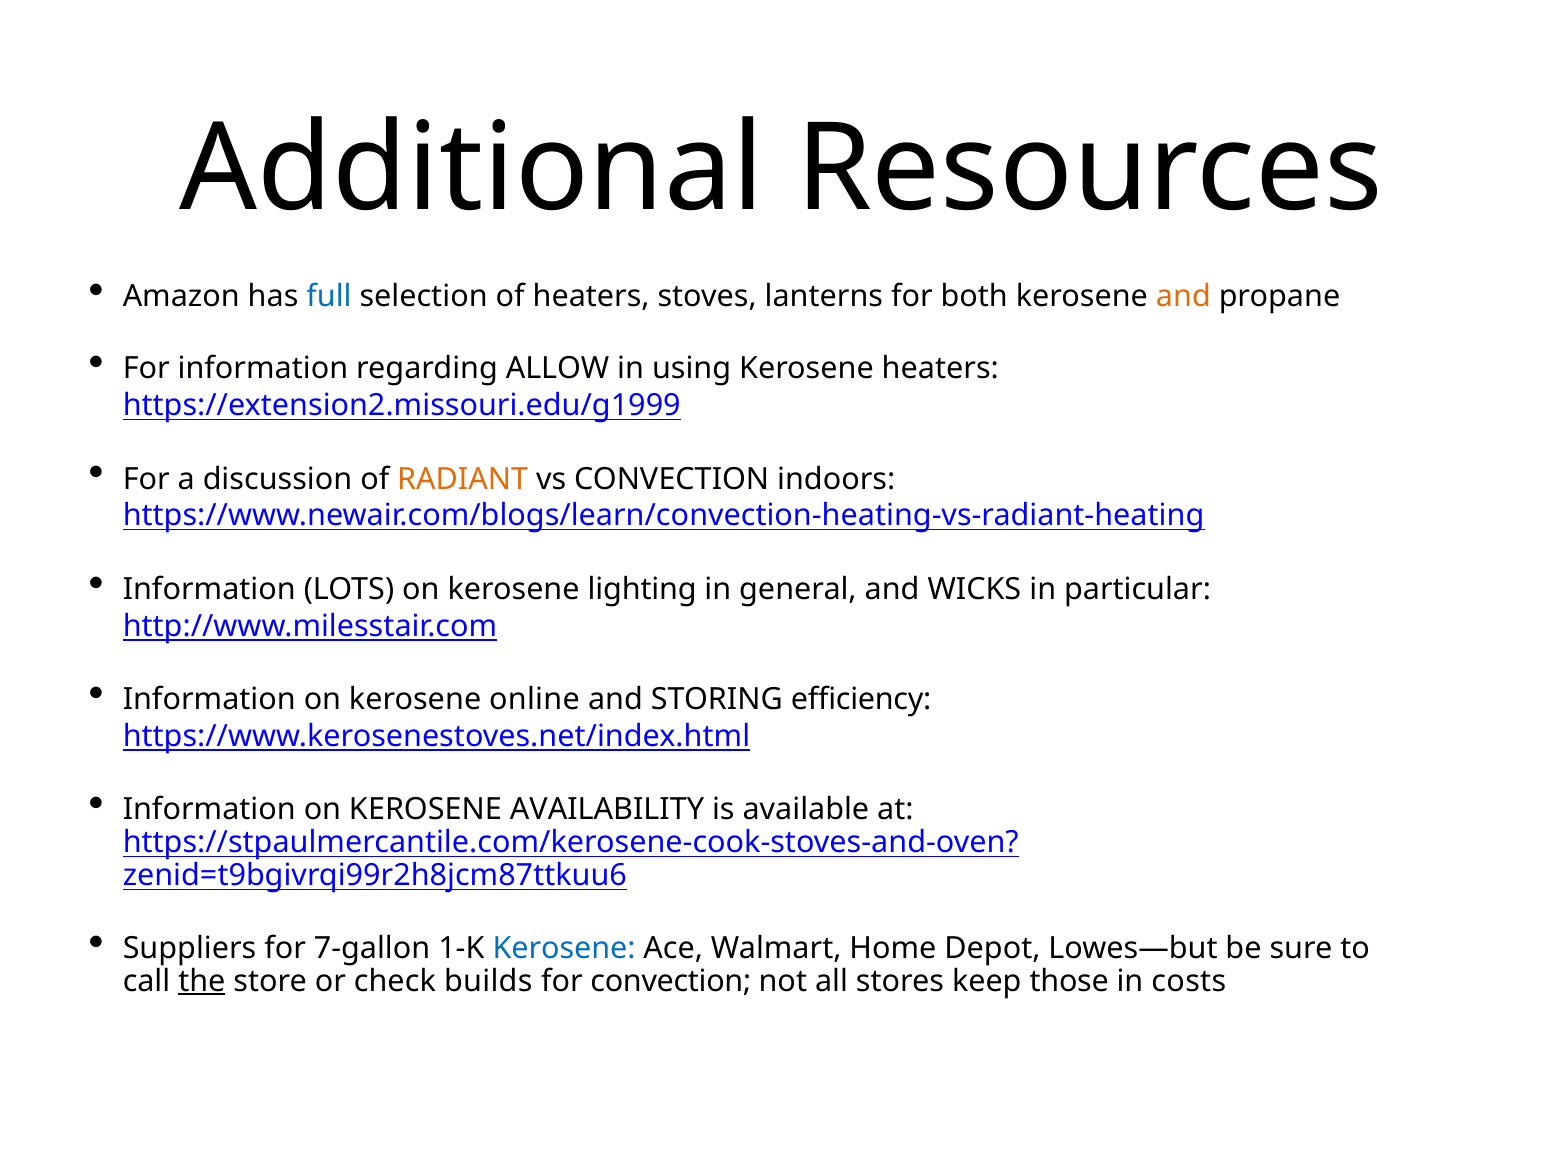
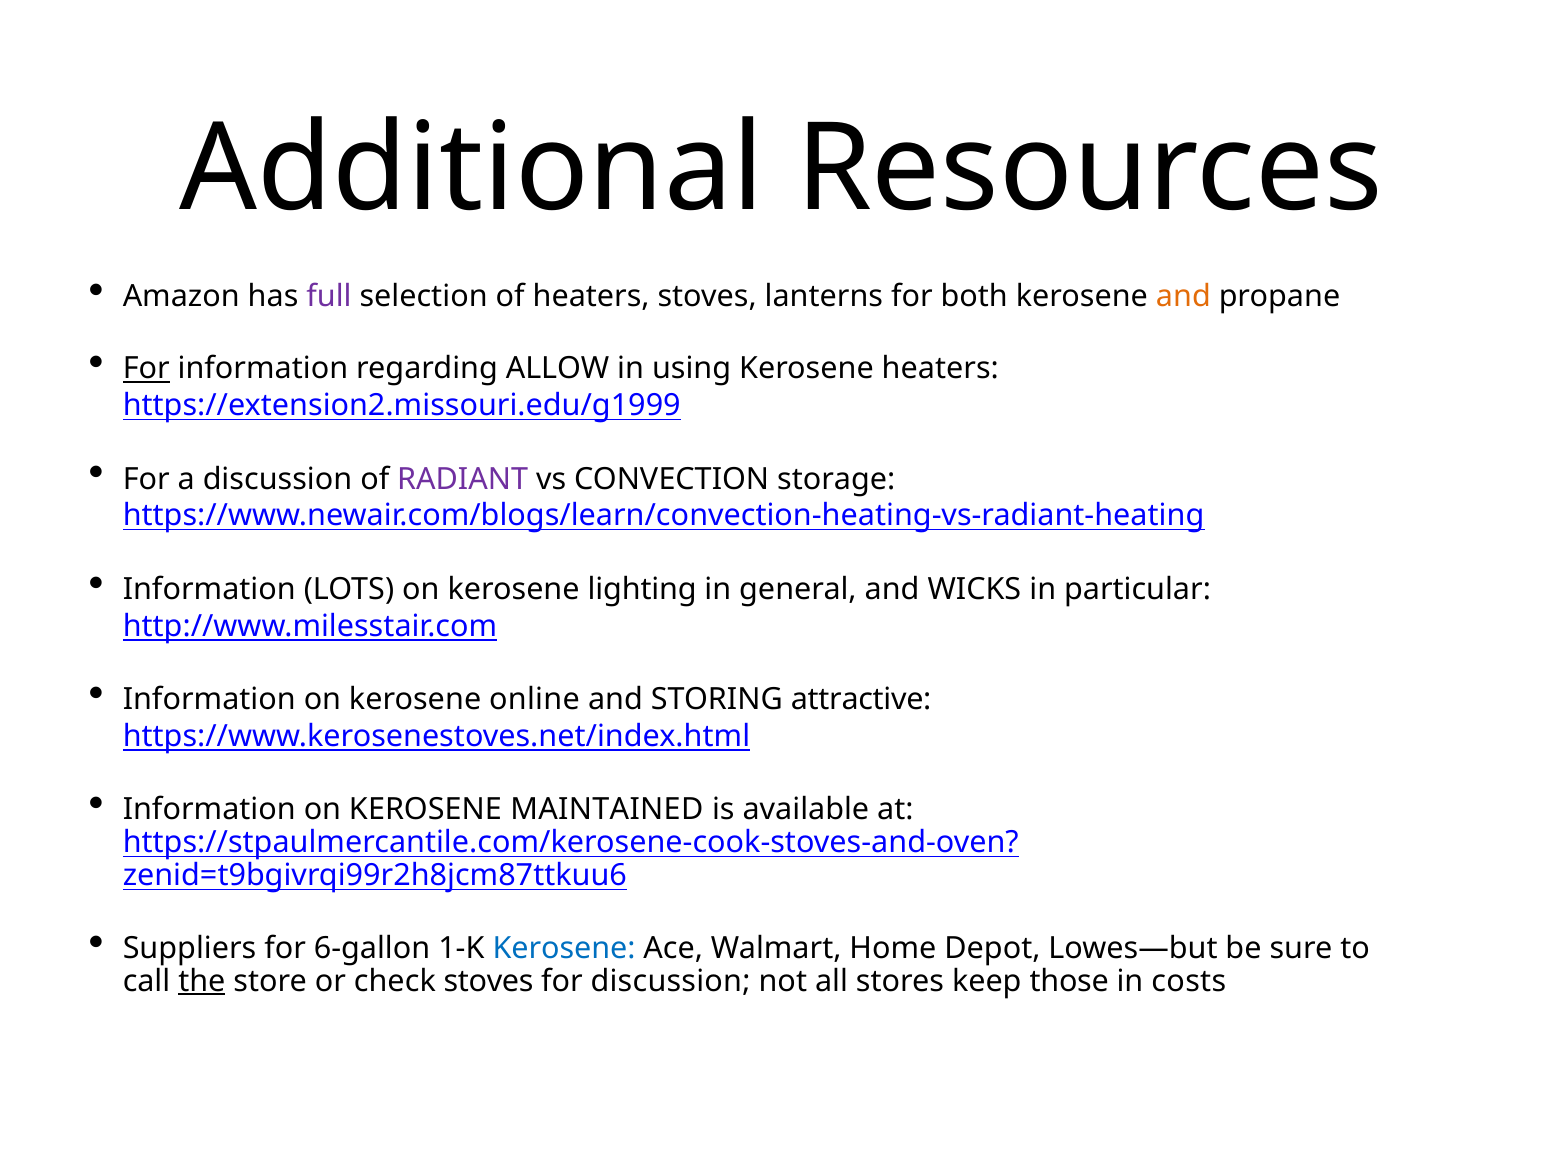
full colour: blue -> purple (329, 296)
For underline: none -> present (146, 369)
RADIANT colour: orange -> purple (463, 479)
indoors: indoors -> storage (836, 479)
efficiency: efficiency -> attractive (861, 700)
AVAILABILITY: AVAILABILITY -> MAINTAINED (607, 810)
7-gallon: 7-gallon -> 6-gallon (372, 949)
check builds: builds -> stoves (489, 981)
for convection: convection -> discussion (671, 981)
